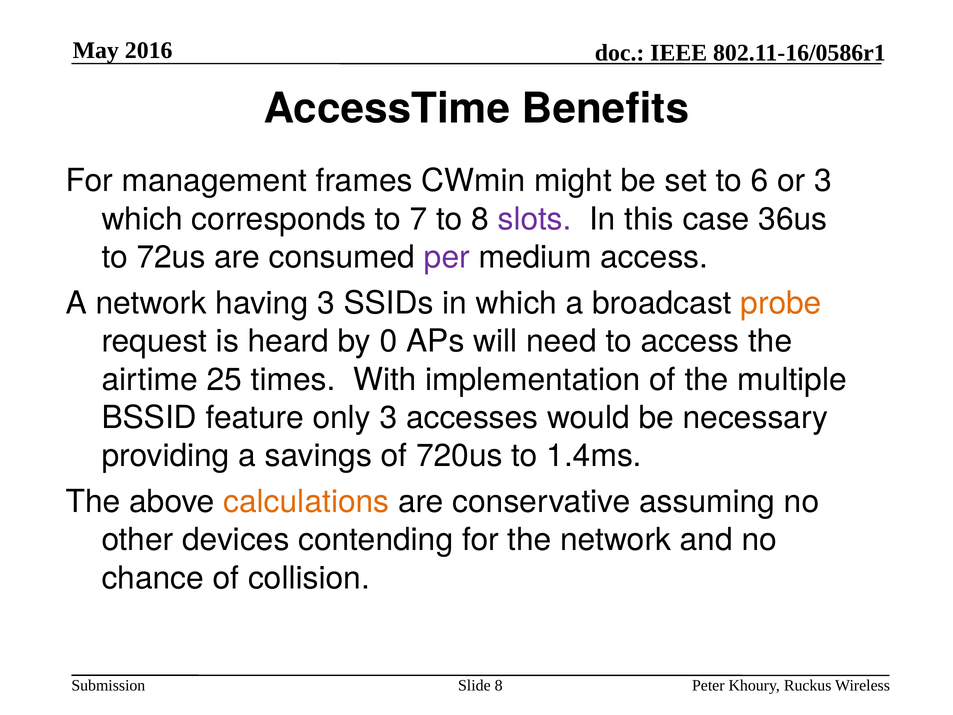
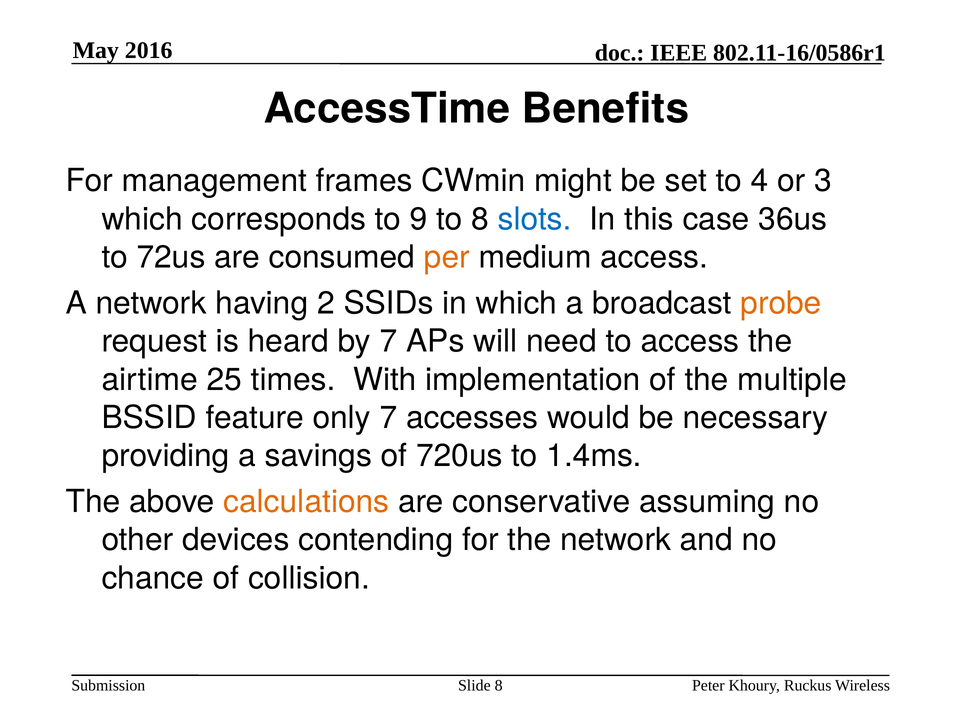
6: 6 -> 4 (760, 181)
7: 7 -> 9 (419, 219)
slots colour: purple -> blue (535, 219)
per colour: purple -> orange (447, 257)
having 3: 3 -> 2 (326, 303)
by 0: 0 -> 7 (389, 341)
only 3: 3 -> 7 (388, 418)
